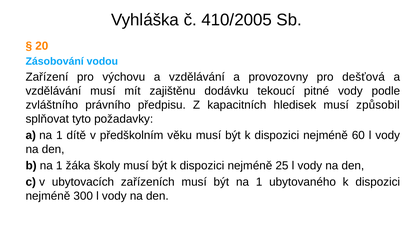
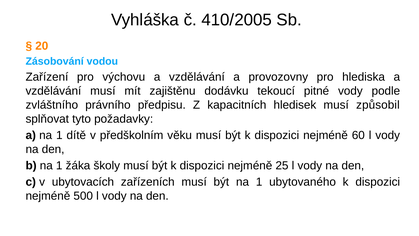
dešťová: dešťová -> hlediska (364, 77)
300: 300 -> 500 (83, 196)
